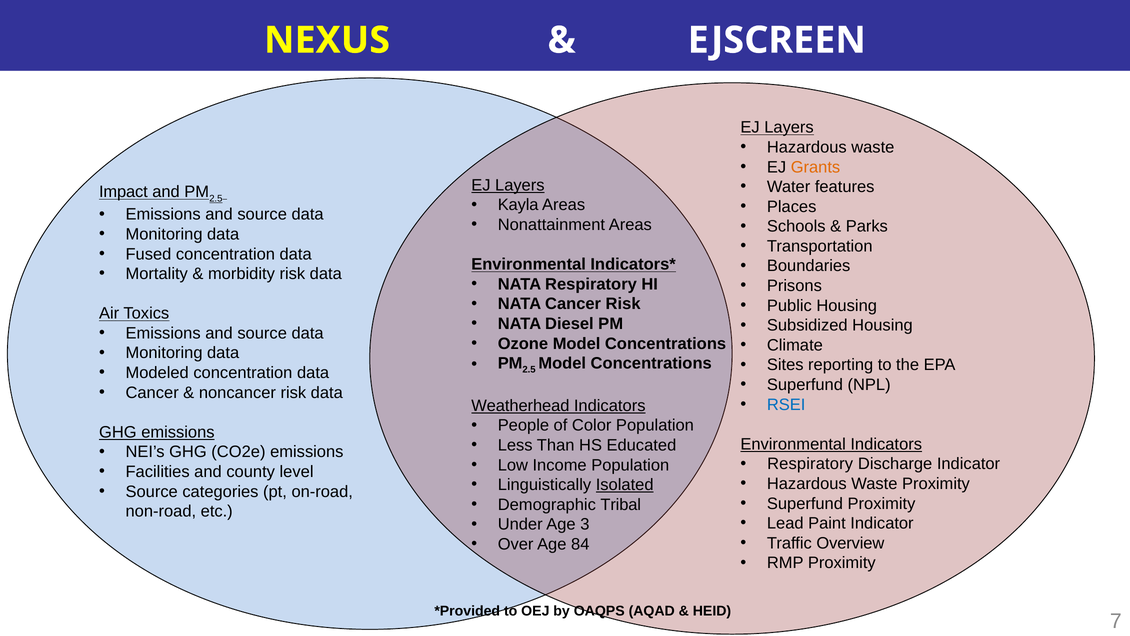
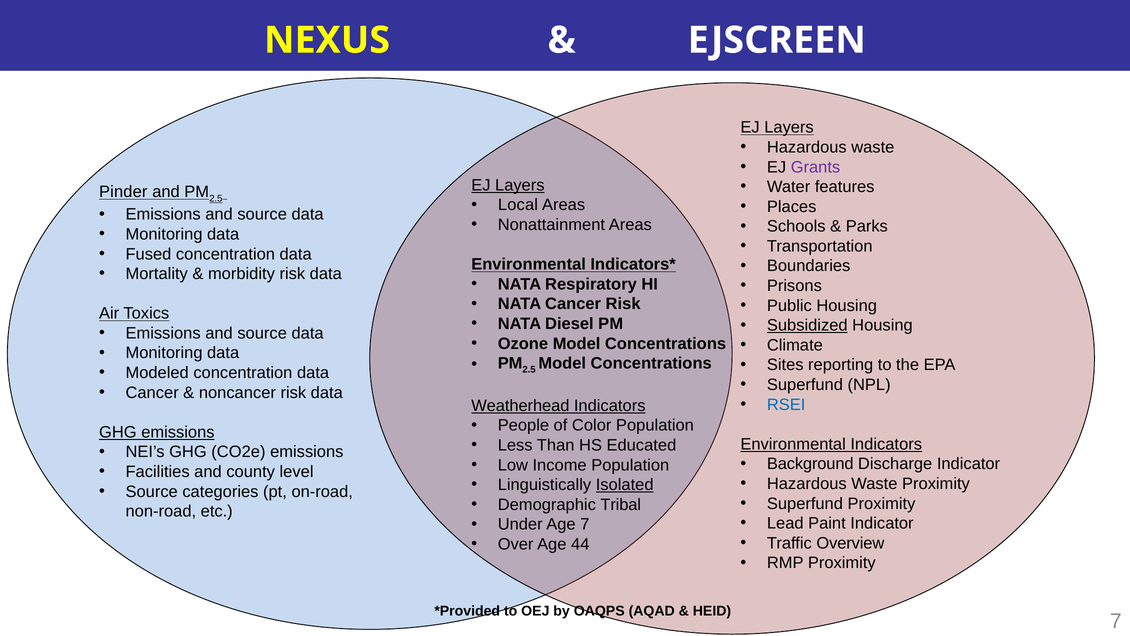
Grants colour: orange -> purple (815, 167)
Impact: Impact -> Pinder (123, 192)
Kayla: Kayla -> Local (518, 205)
Subsidized underline: none -> present (807, 325)
Respiratory: Respiratory -> Background (810, 464)
Age 3: 3 -> 7 (585, 524)
84: 84 -> 44 (580, 544)
